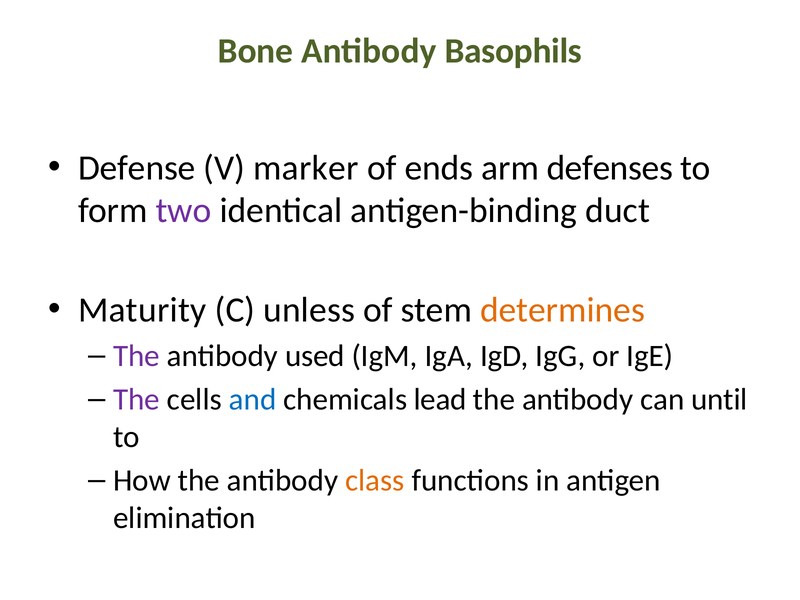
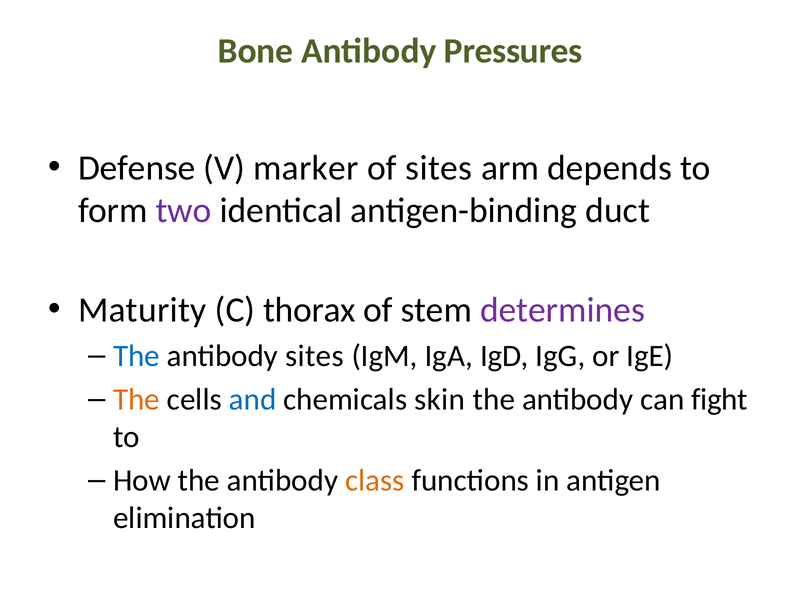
Basophils: Basophils -> Pressures (513, 51)
of ends: ends -> sites (439, 168)
defenses: defenses -> depends (610, 168)
unless: unless -> thorax (309, 310)
determines colour: orange -> purple (563, 310)
The colour: purple -> blue (136, 356)
antibody used: used -> sites (315, 356)
The colour: purple -> orange (136, 400)
lead: lead -> skin (440, 400)
until: until -> fight (719, 400)
